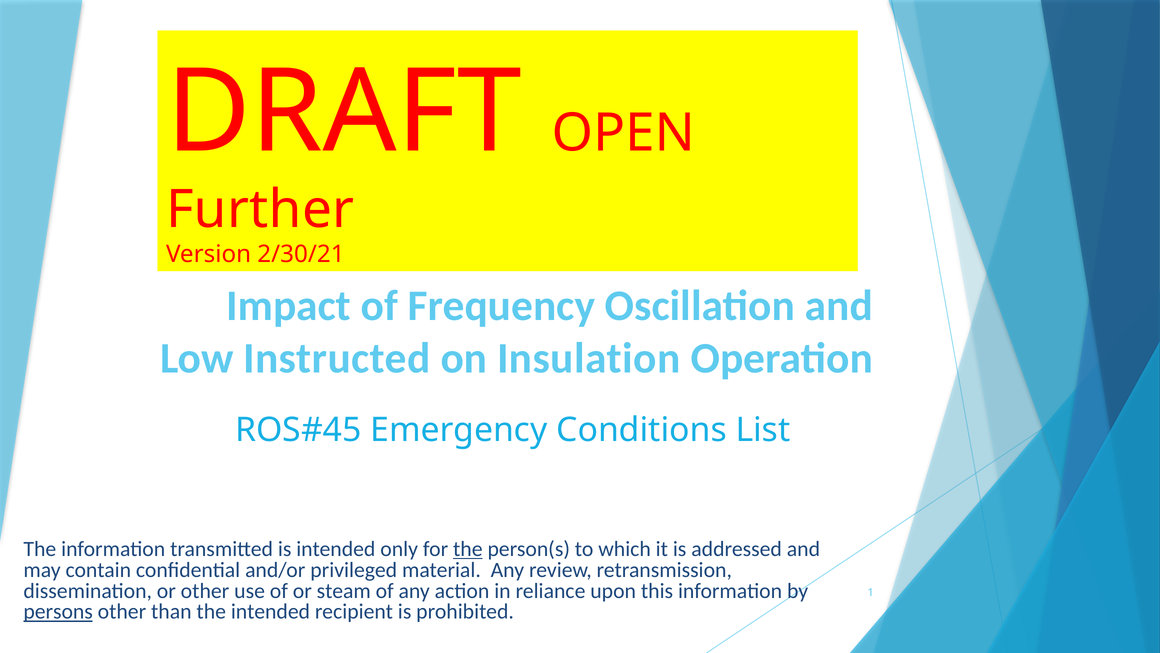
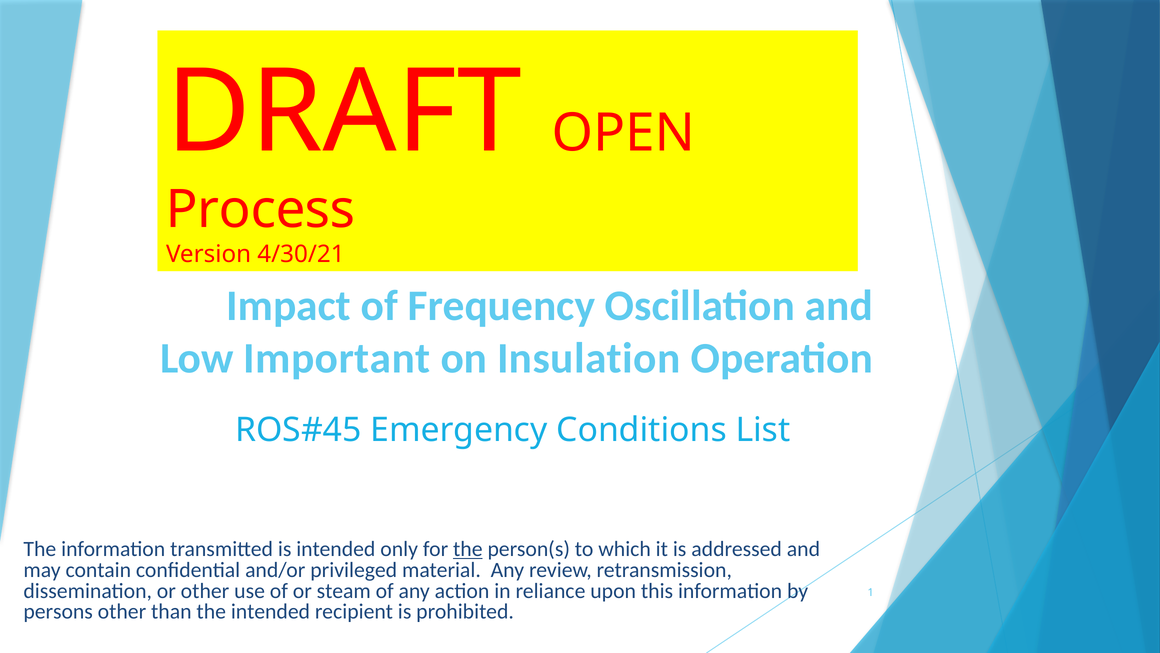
Further: Further -> Process (261, 210)
2/30/21: 2/30/21 -> 4/30/21 (301, 254)
Instructed: Instructed -> Important (337, 358)
persons underline: present -> none (58, 611)
